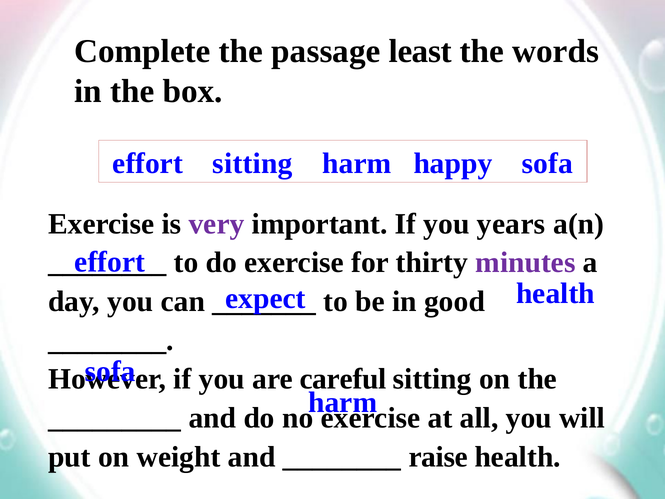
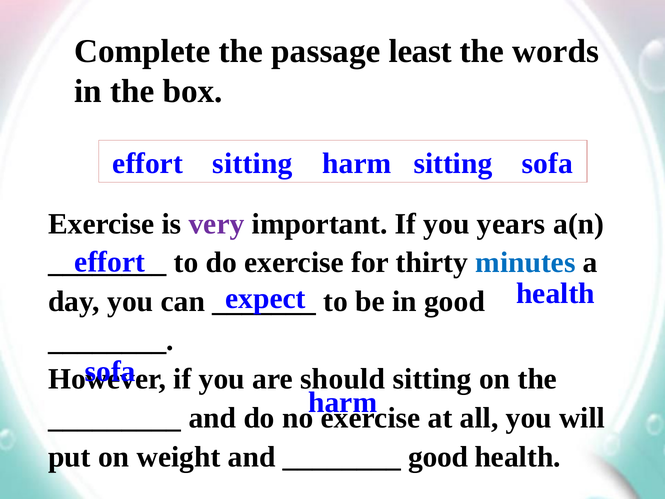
harm happy: happy -> sitting (453, 163)
minutes colour: purple -> blue (525, 263)
careful: careful -> should (343, 379)
raise: raise -> good (438, 457)
